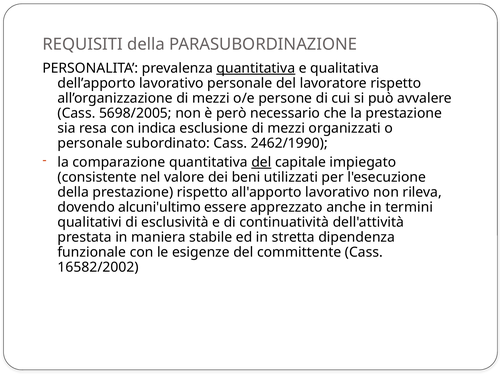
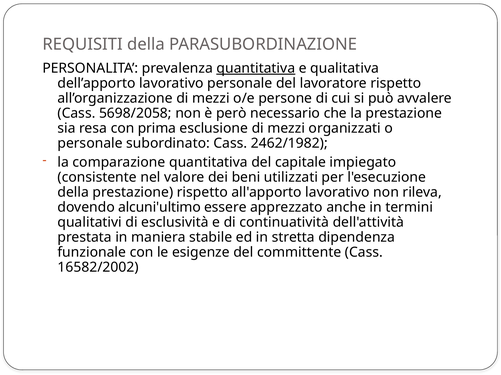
5698/2005: 5698/2005 -> 5698/2058 (135, 113)
indica: indica -> prima (157, 128)
2462/1990: 2462/1990 -> 2462/1982 (289, 143)
del underline: present -> none (261, 163)
